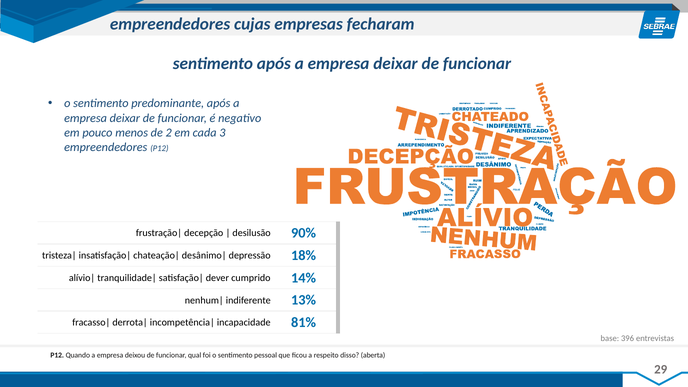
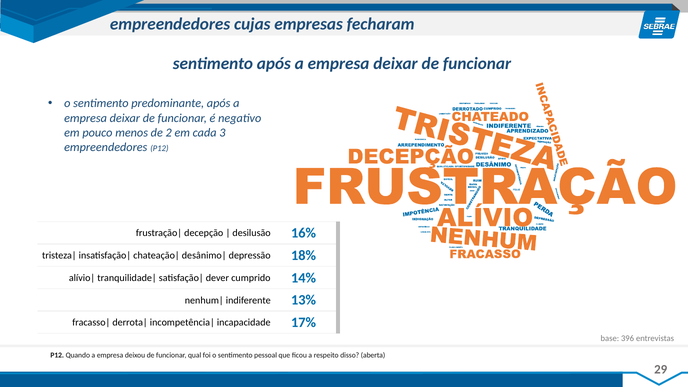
90%: 90% -> 16% (304, 233)
81%: 81% -> 17% (304, 323)
